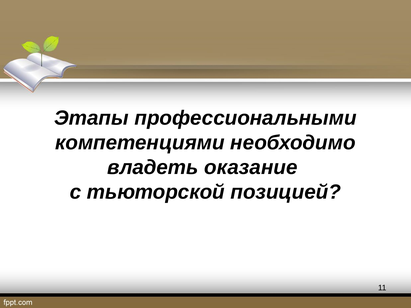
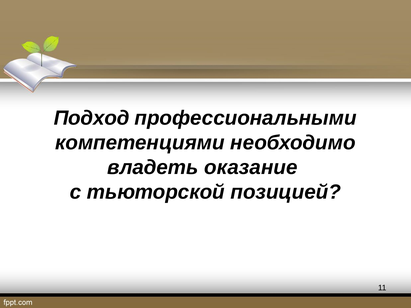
Этапы: Этапы -> Подход (92, 118)
